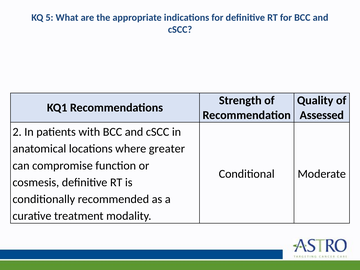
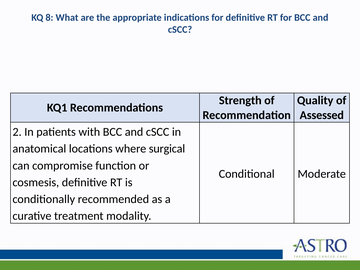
5: 5 -> 8 (49, 17)
greater: greater -> surgical (167, 149)
